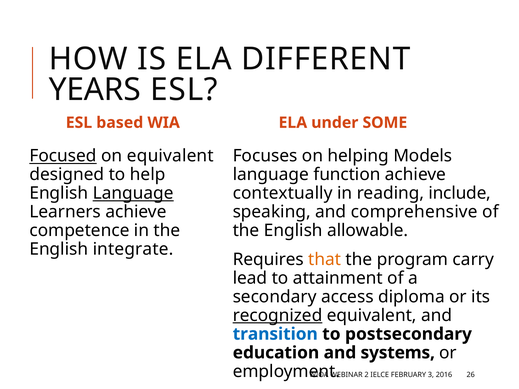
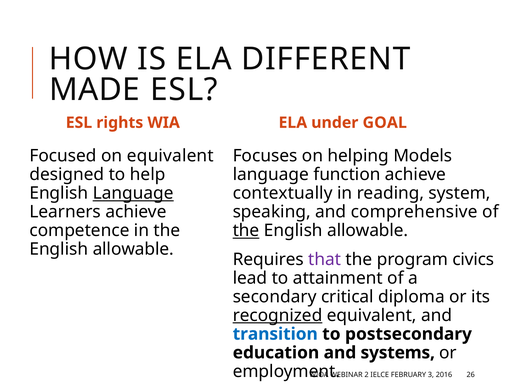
YEARS: YEARS -> MADE (95, 90)
based: based -> rights (120, 123)
SOME: SOME -> GOAL (385, 123)
Focused underline: present -> none (63, 156)
include: include -> system (460, 193)
the underline: none -> present (246, 231)
integrate: integrate -> allowable (133, 249)
that colour: orange -> purple (325, 260)
carry: carry -> civics (473, 260)
access: access -> critical (347, 297)
